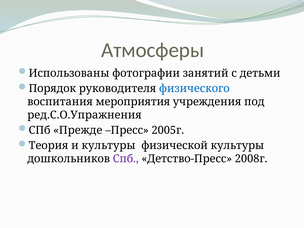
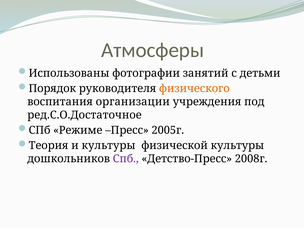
физического colour: blue -> orange (194, 89)
мероприятия: мероприятия -> организации (133, 102)
ред.С.О.Упражнения: ред.С.О.Упражнения -> ред.С.О.Достаточное (84, 115)
Прежде: Прежде -> Режиме (78, 130)
